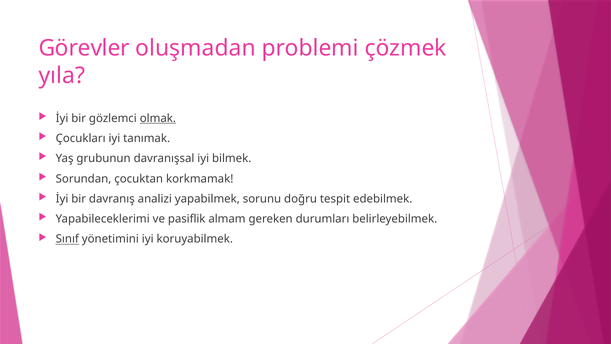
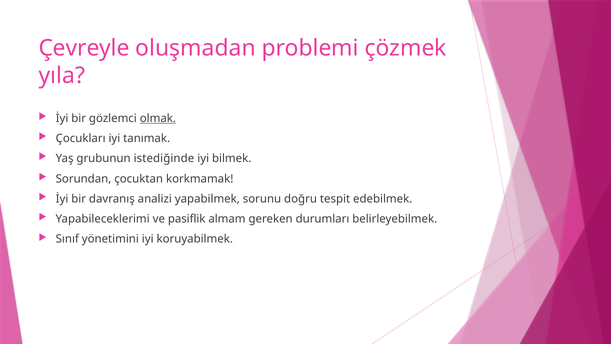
Görevler: Görevler -> Çevreyle (84, 48)
davranışsal: davranışsal -> istediğinde (164, 158)
Sınıf underline: present -> none (67, 239)
